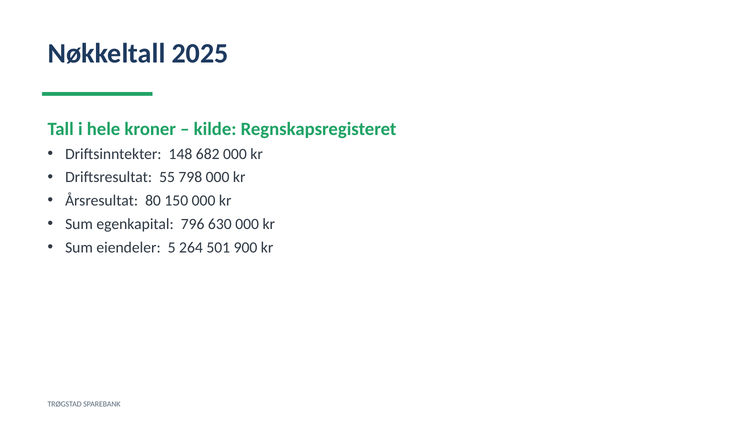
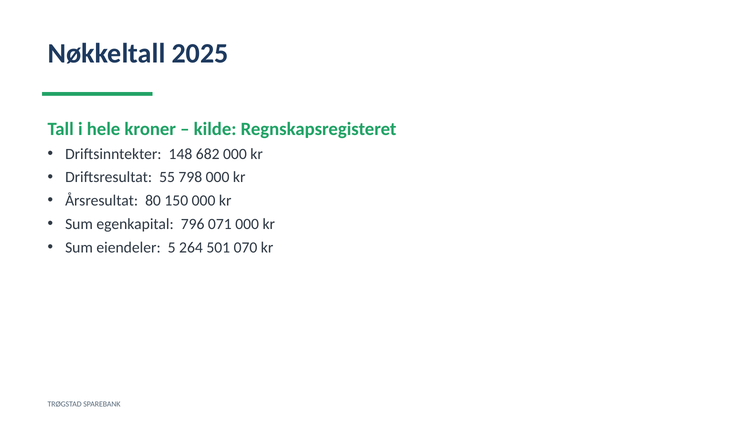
630: 630 -> 071 (220, 224)
900: 900 -> 070 (245, 247)
